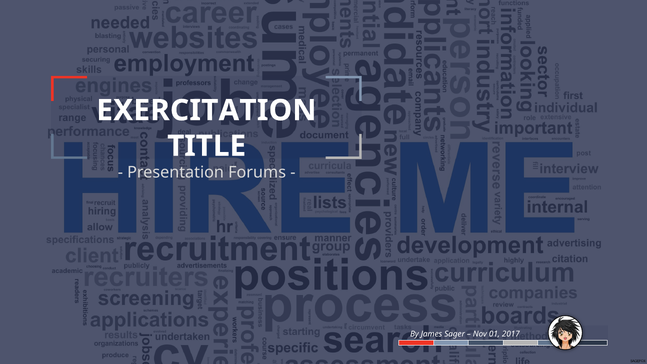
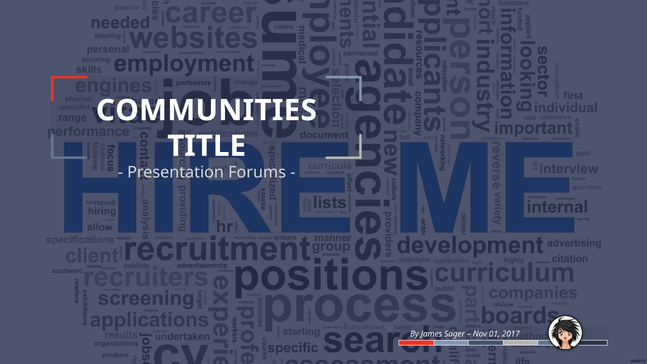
EXERCITATION: EXERCITATION -> COMMUNITIES (206, 110)
